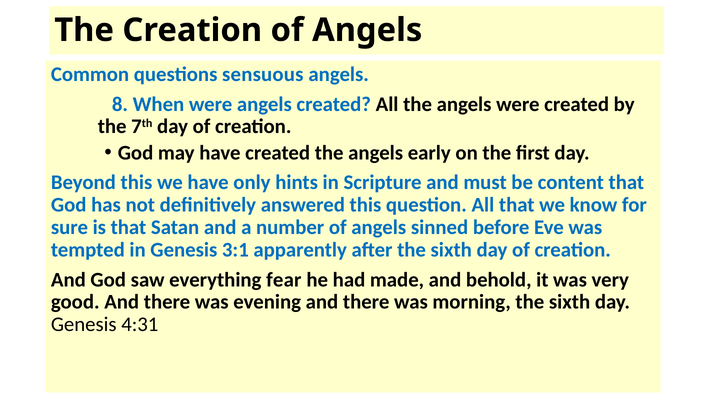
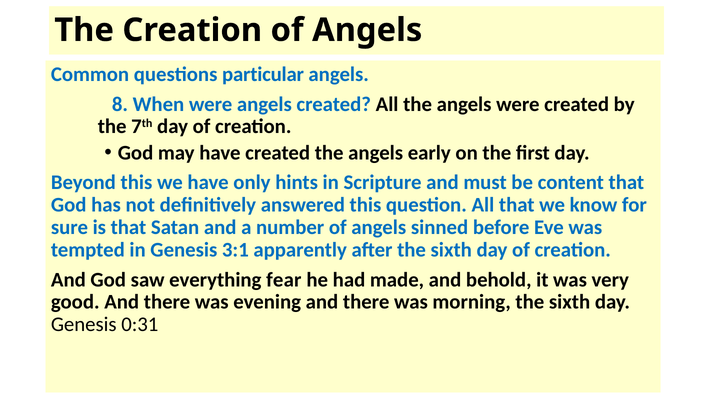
sensuous: sensuous -> particular (263, 74)
4:31: 4:31 -> 0:31 (140, 325)
